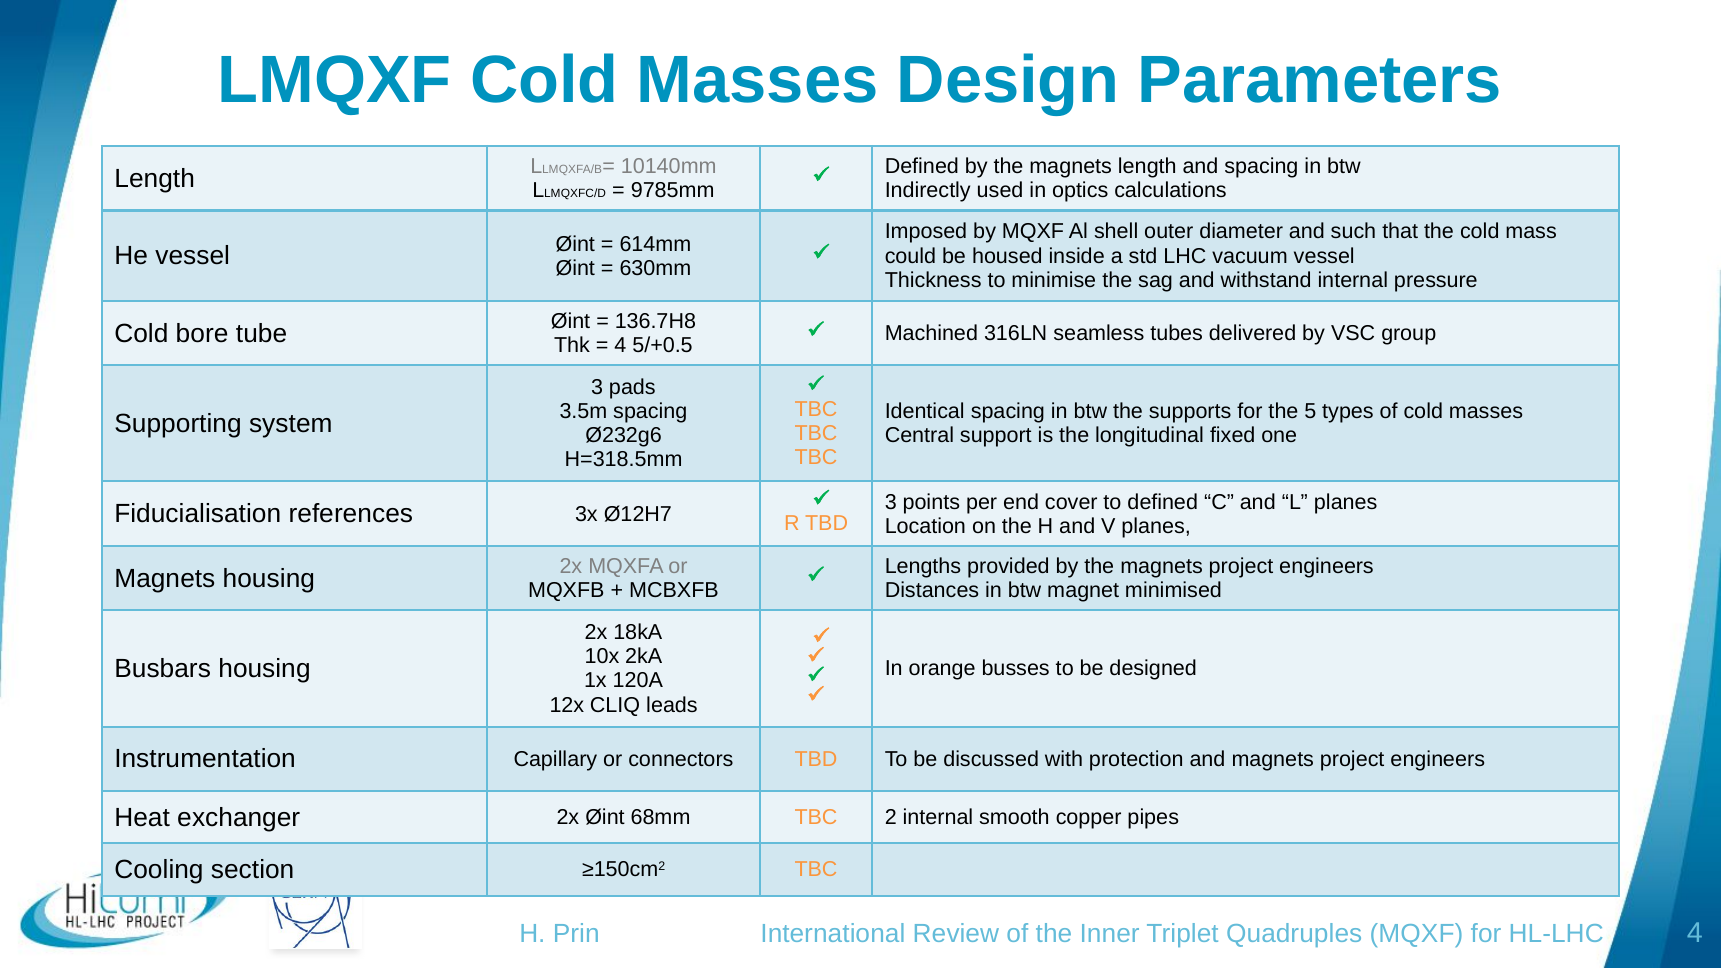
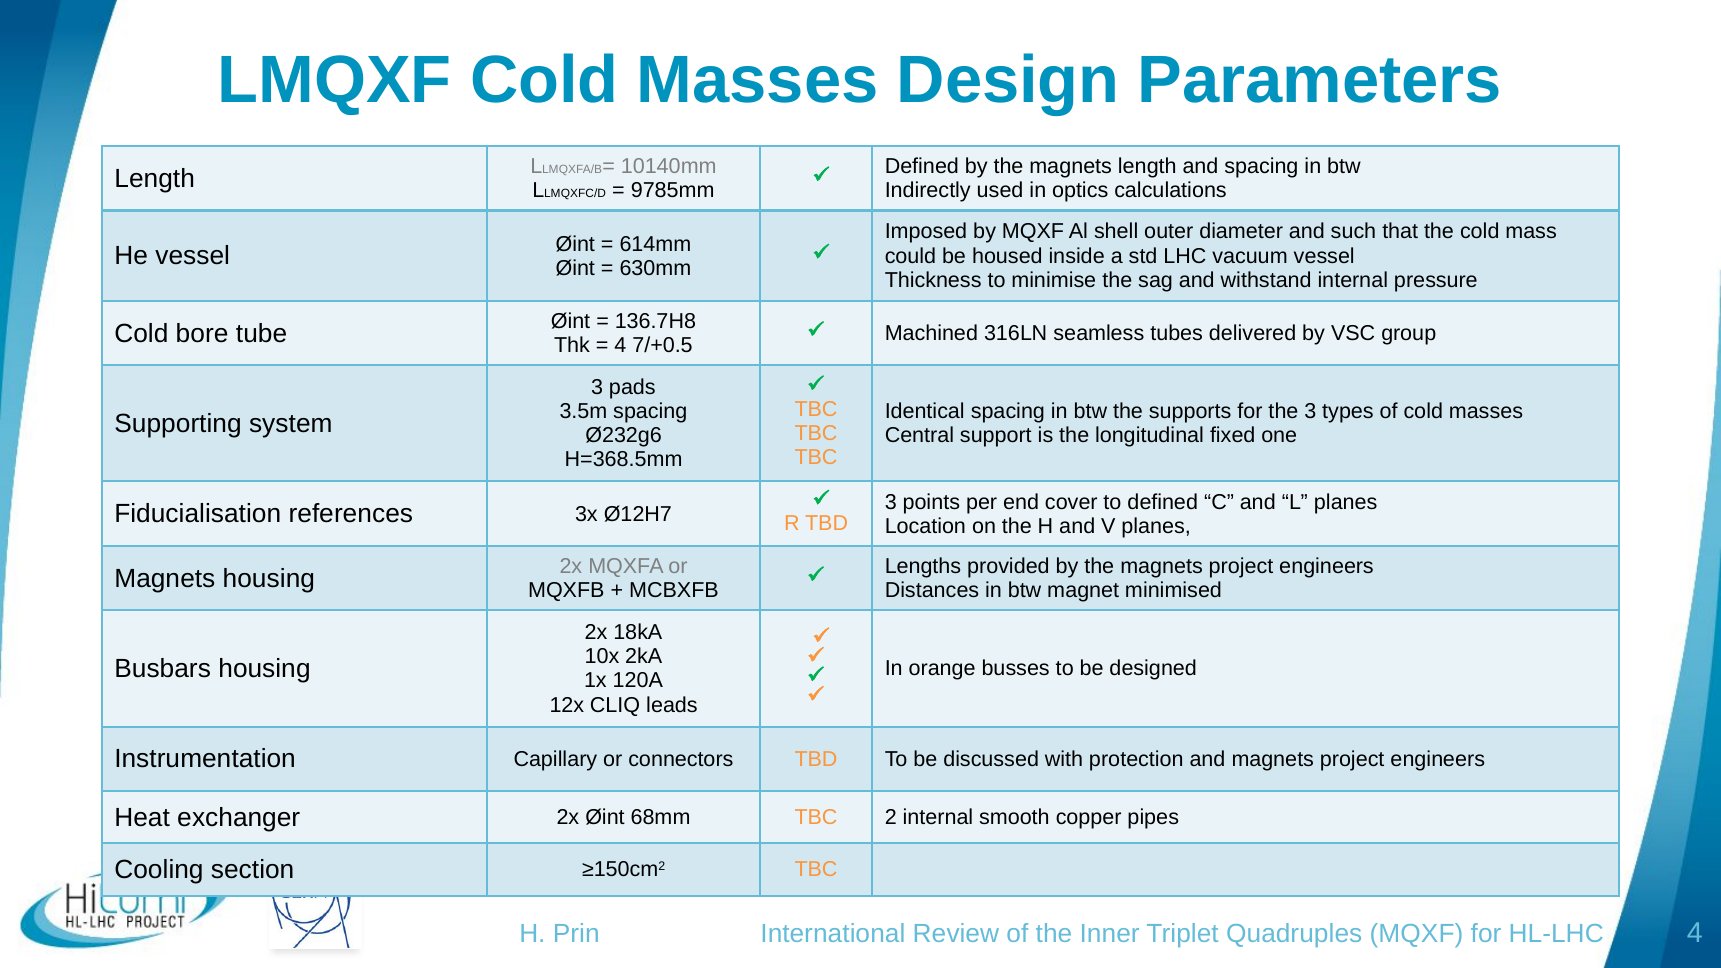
5/+0.5: 5/+0.5 -> 7/+0.5 (663, 345)
the 5: 5 -> 3 (1310, 412)
H=318.5mm: H=318.5mm -> H=368.5mm (624, 460)
